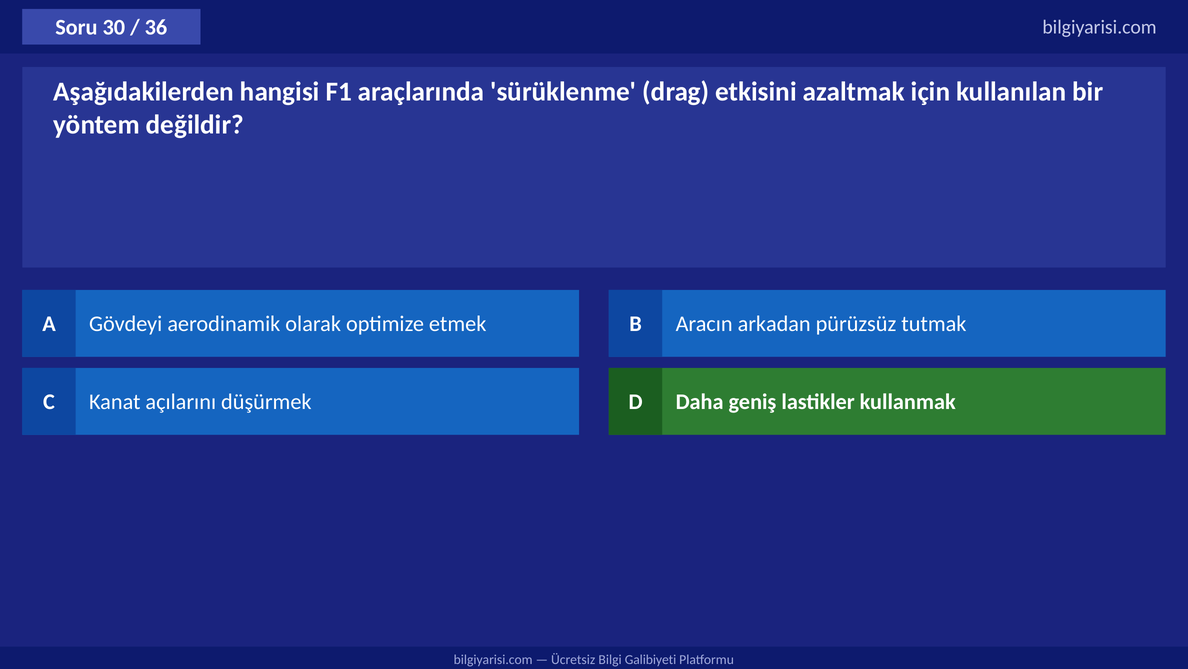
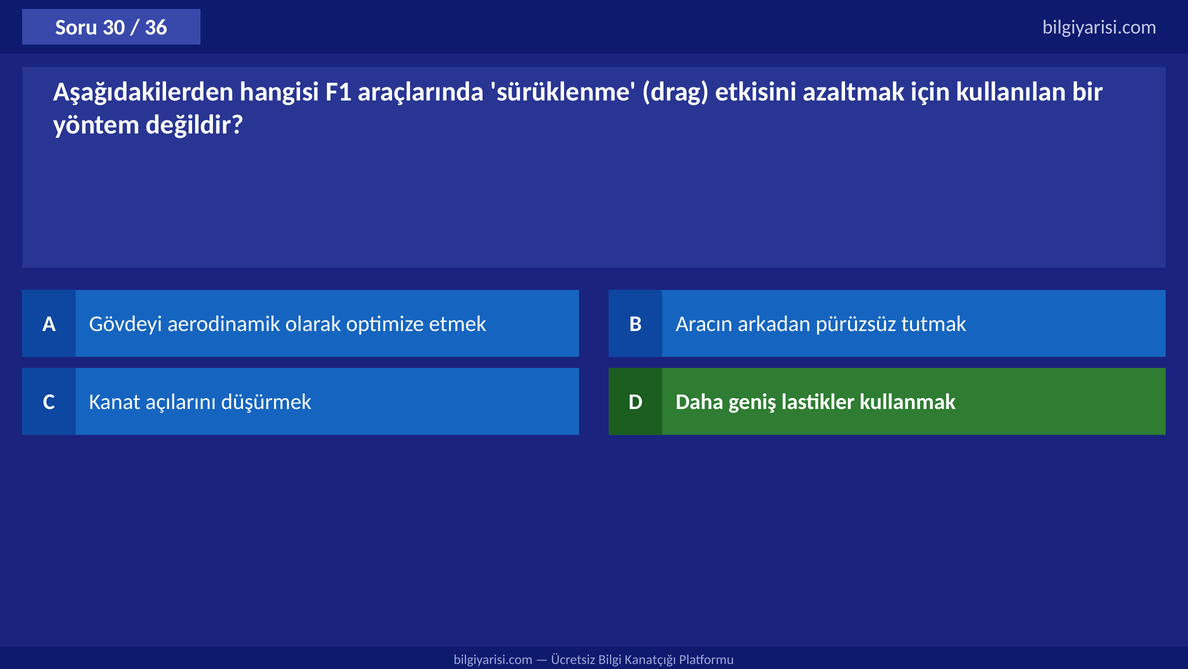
Galibiyeti: Galibiyeti -> Kanatçığı (650, 659)
